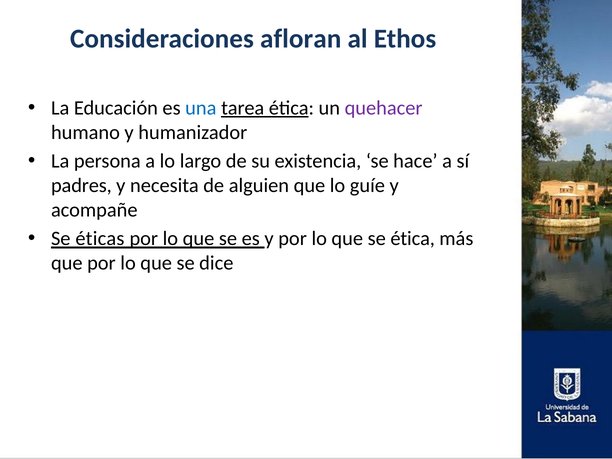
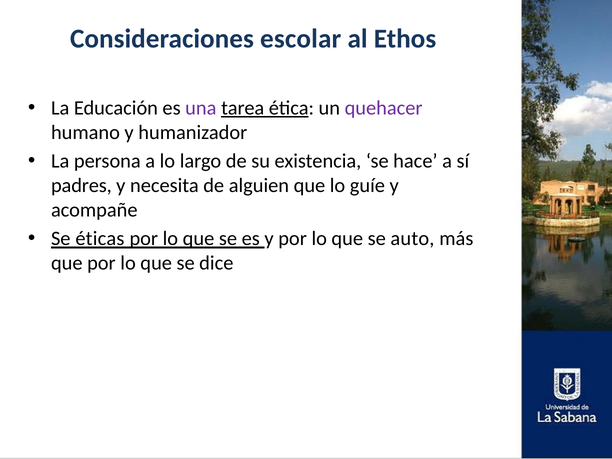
afloran: afloran -> escolar (301, 39)
una colour: blue -> purple (201, 108)
se ética: ética -> auto (412, 238)
